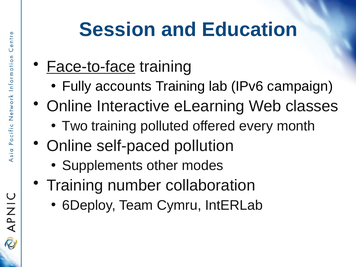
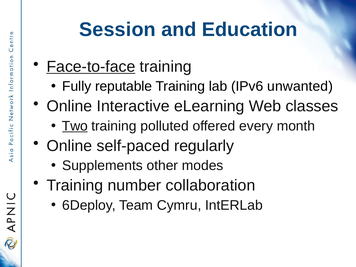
accounts: accounts -> reputable (124, 86)
campaign: campaign -> unwanted (300, 86)
Two underline: none -> present (75, 126)
pollution: pollution -> regularly (204, 146)
